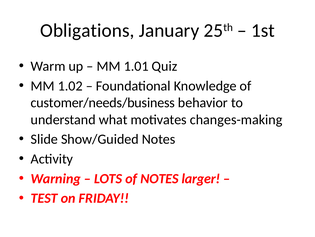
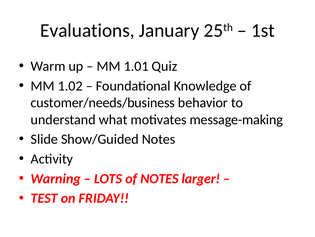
Obligations: Obligations -> Evaluations (87, 30)
changes-making: changes-making -> message-making (236, 119)
